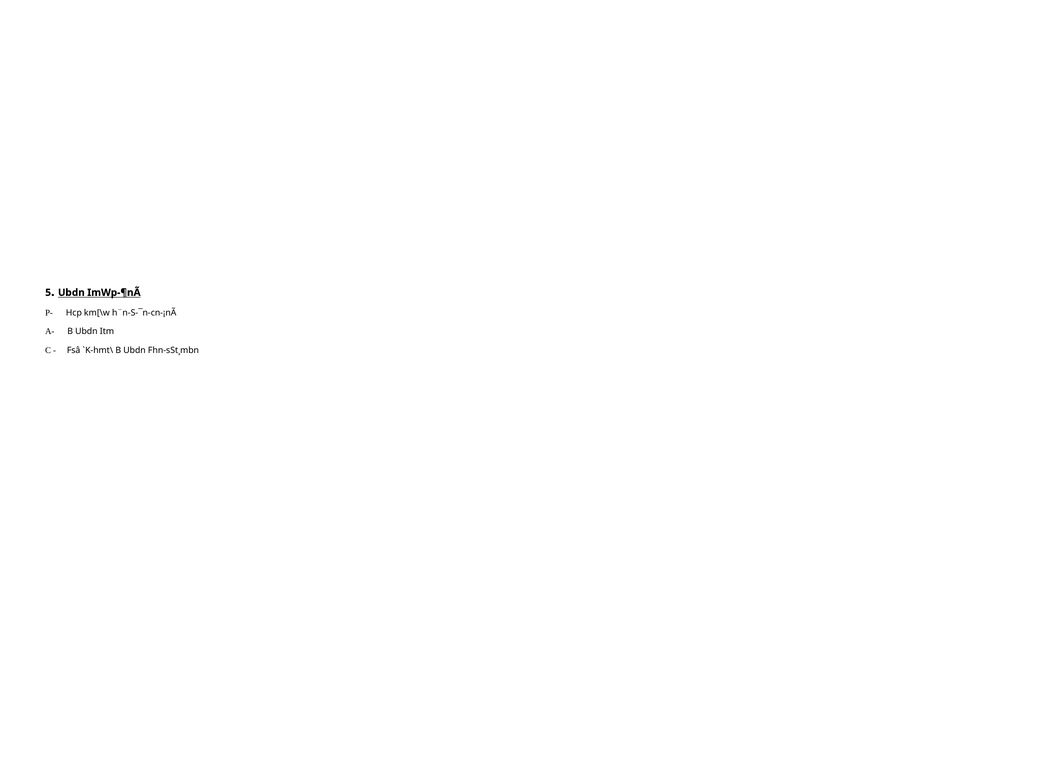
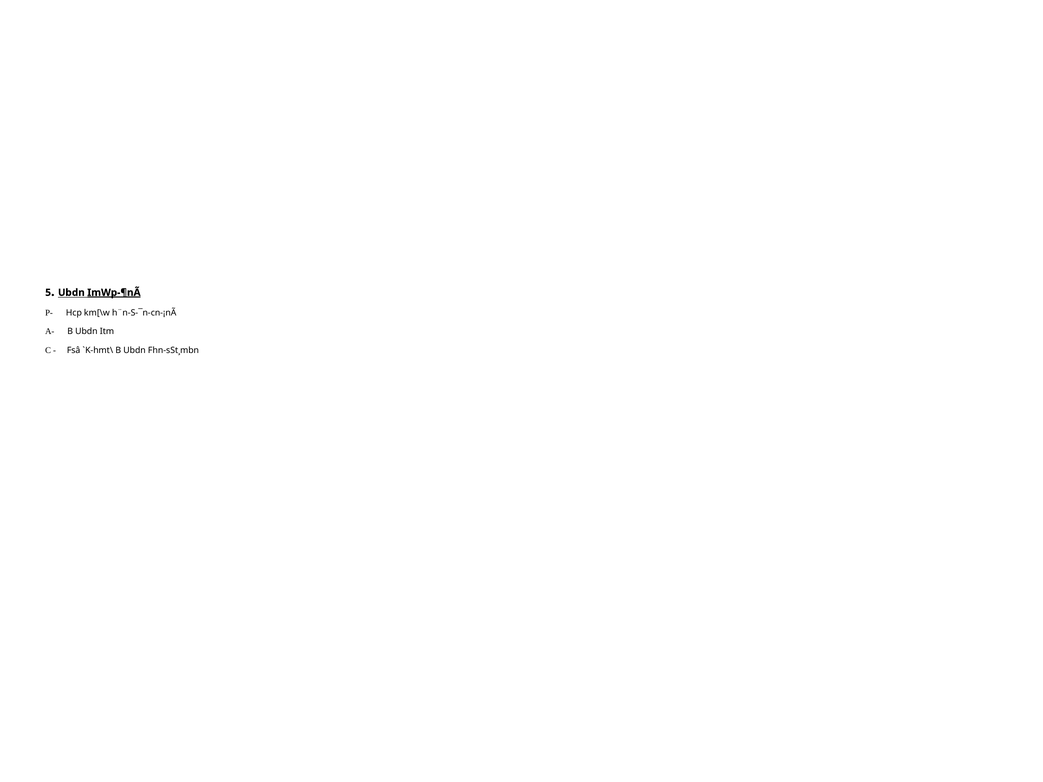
ImWp-¶nÃ underline: none -> present (114, 293)
